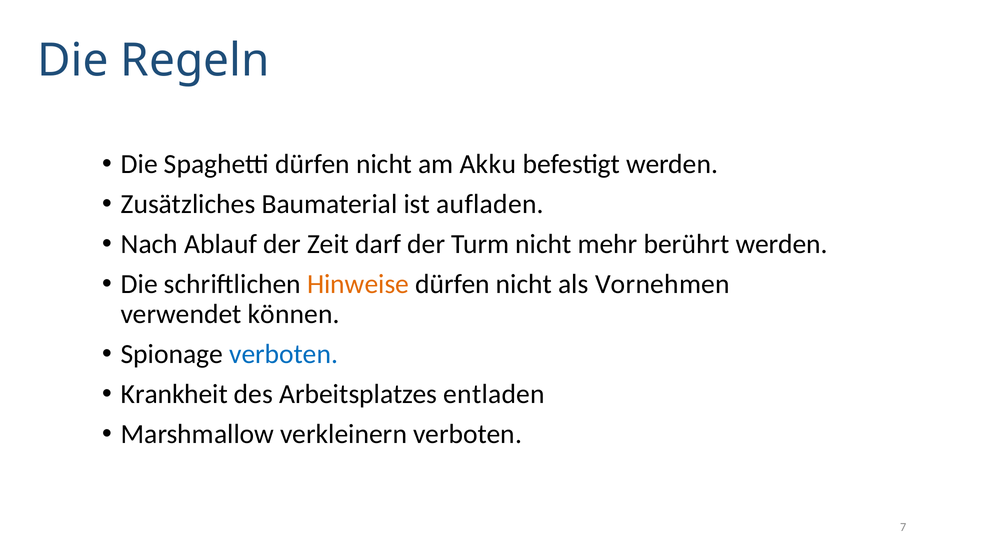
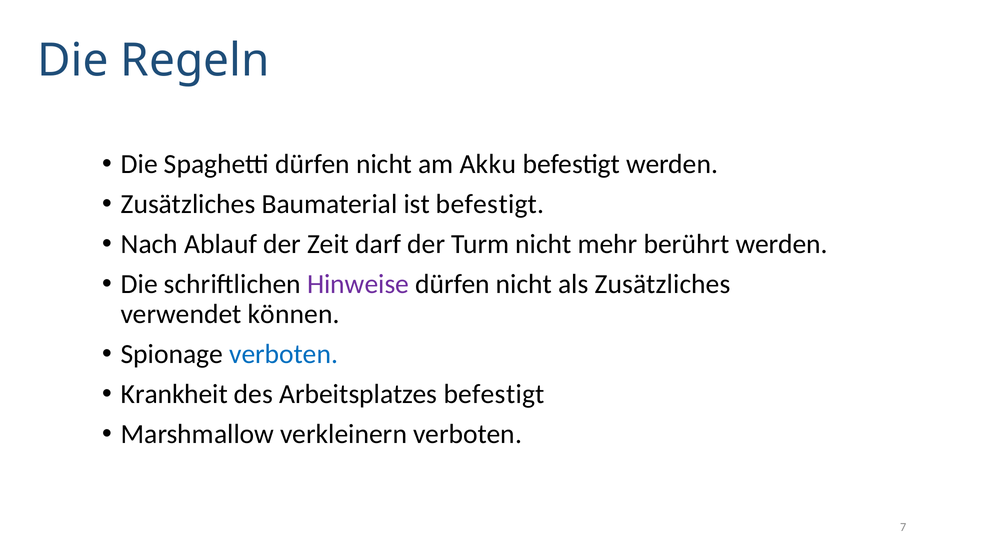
ist aufladen: aufladen -> befestigt (490, 204)
Hinweise colour: orange -> purple (358, 284)
als Vornehmen: Vornehmen -> Zusätzliches (663, 284)
Arbeitsplatzes entladen: entladen -> befestigt (494, 394)
